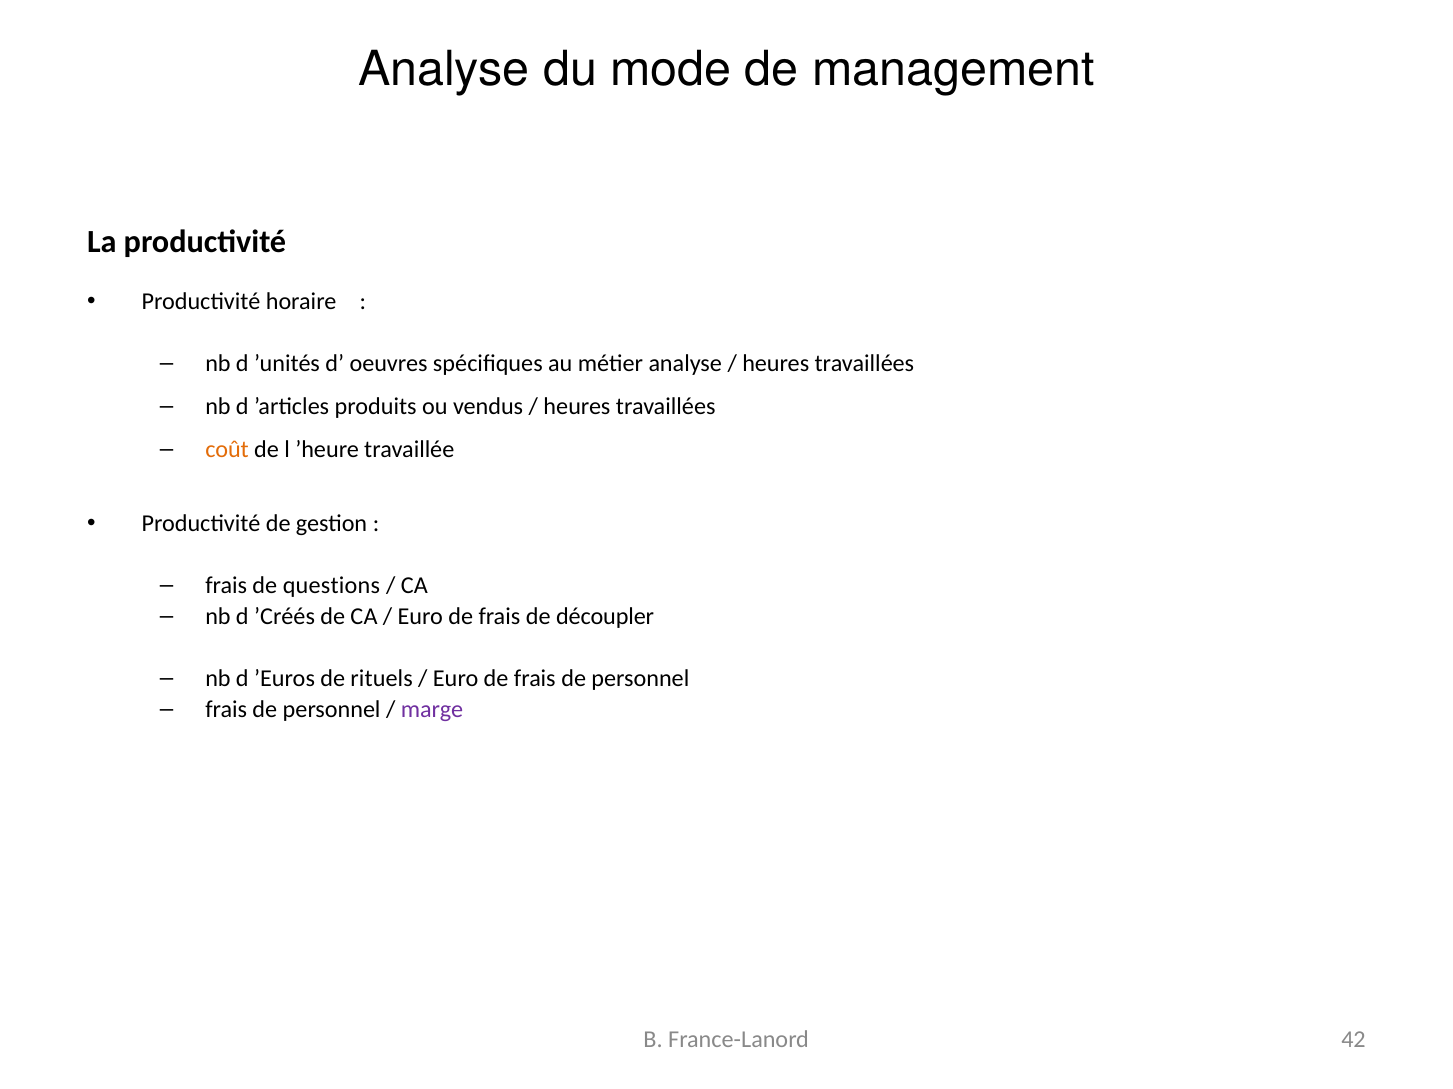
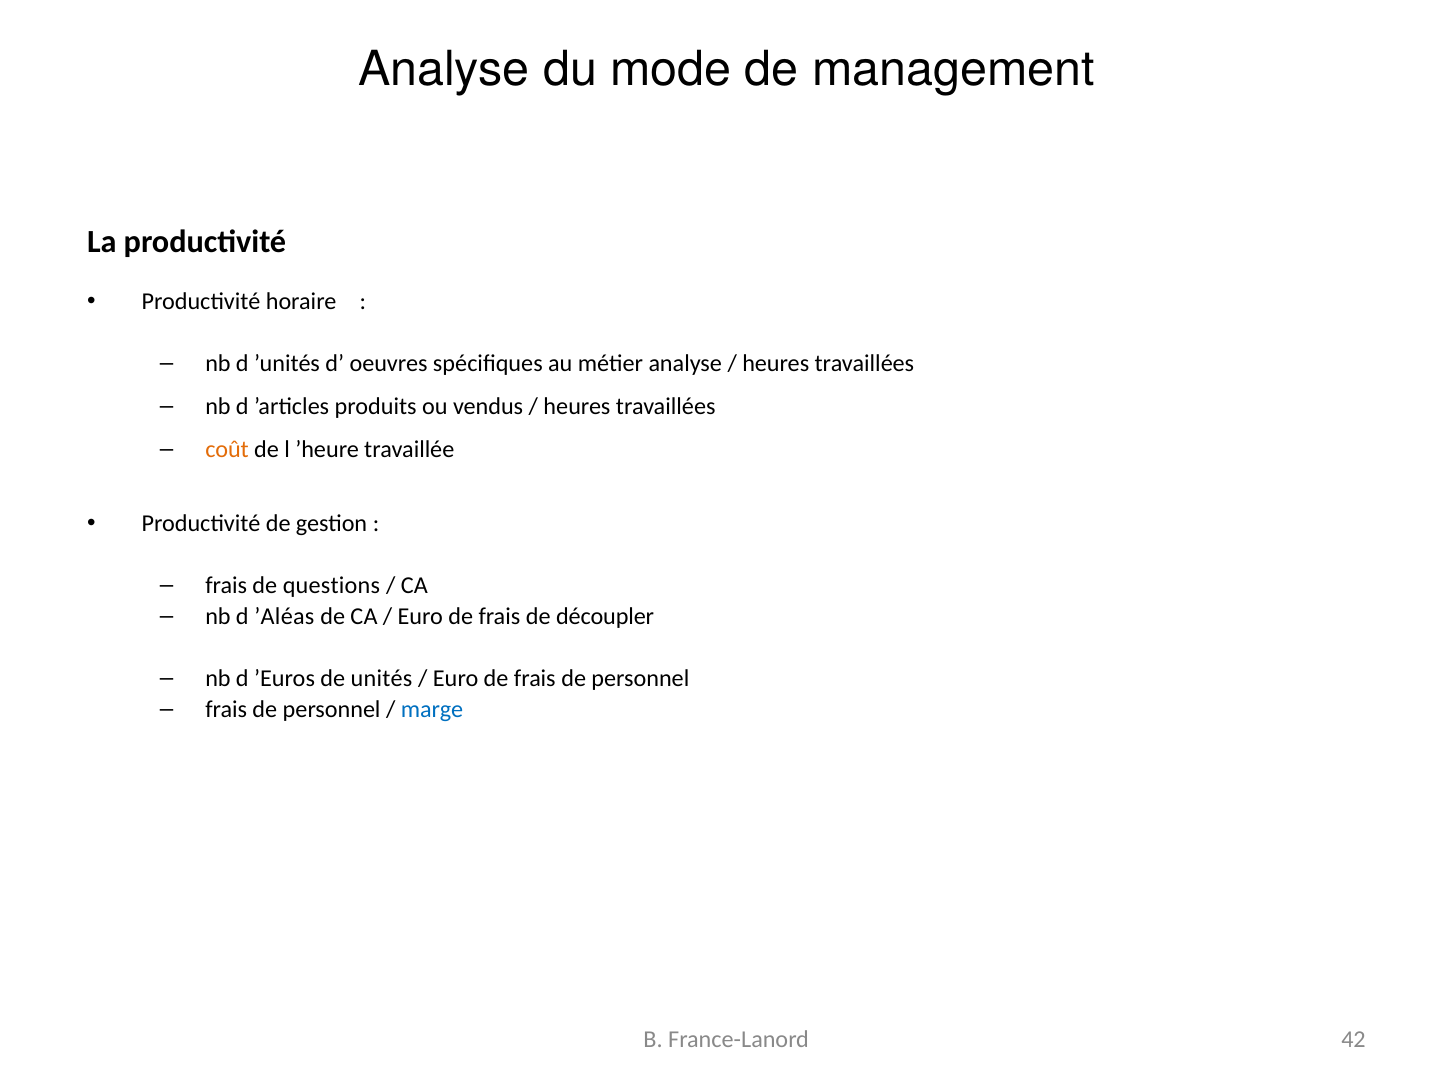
’Créés: ’Créés -> ’Aléas (284, 617)
rituels: rituels -> unités (382, 679)
marge colour: purple -> blue (432, 710)
